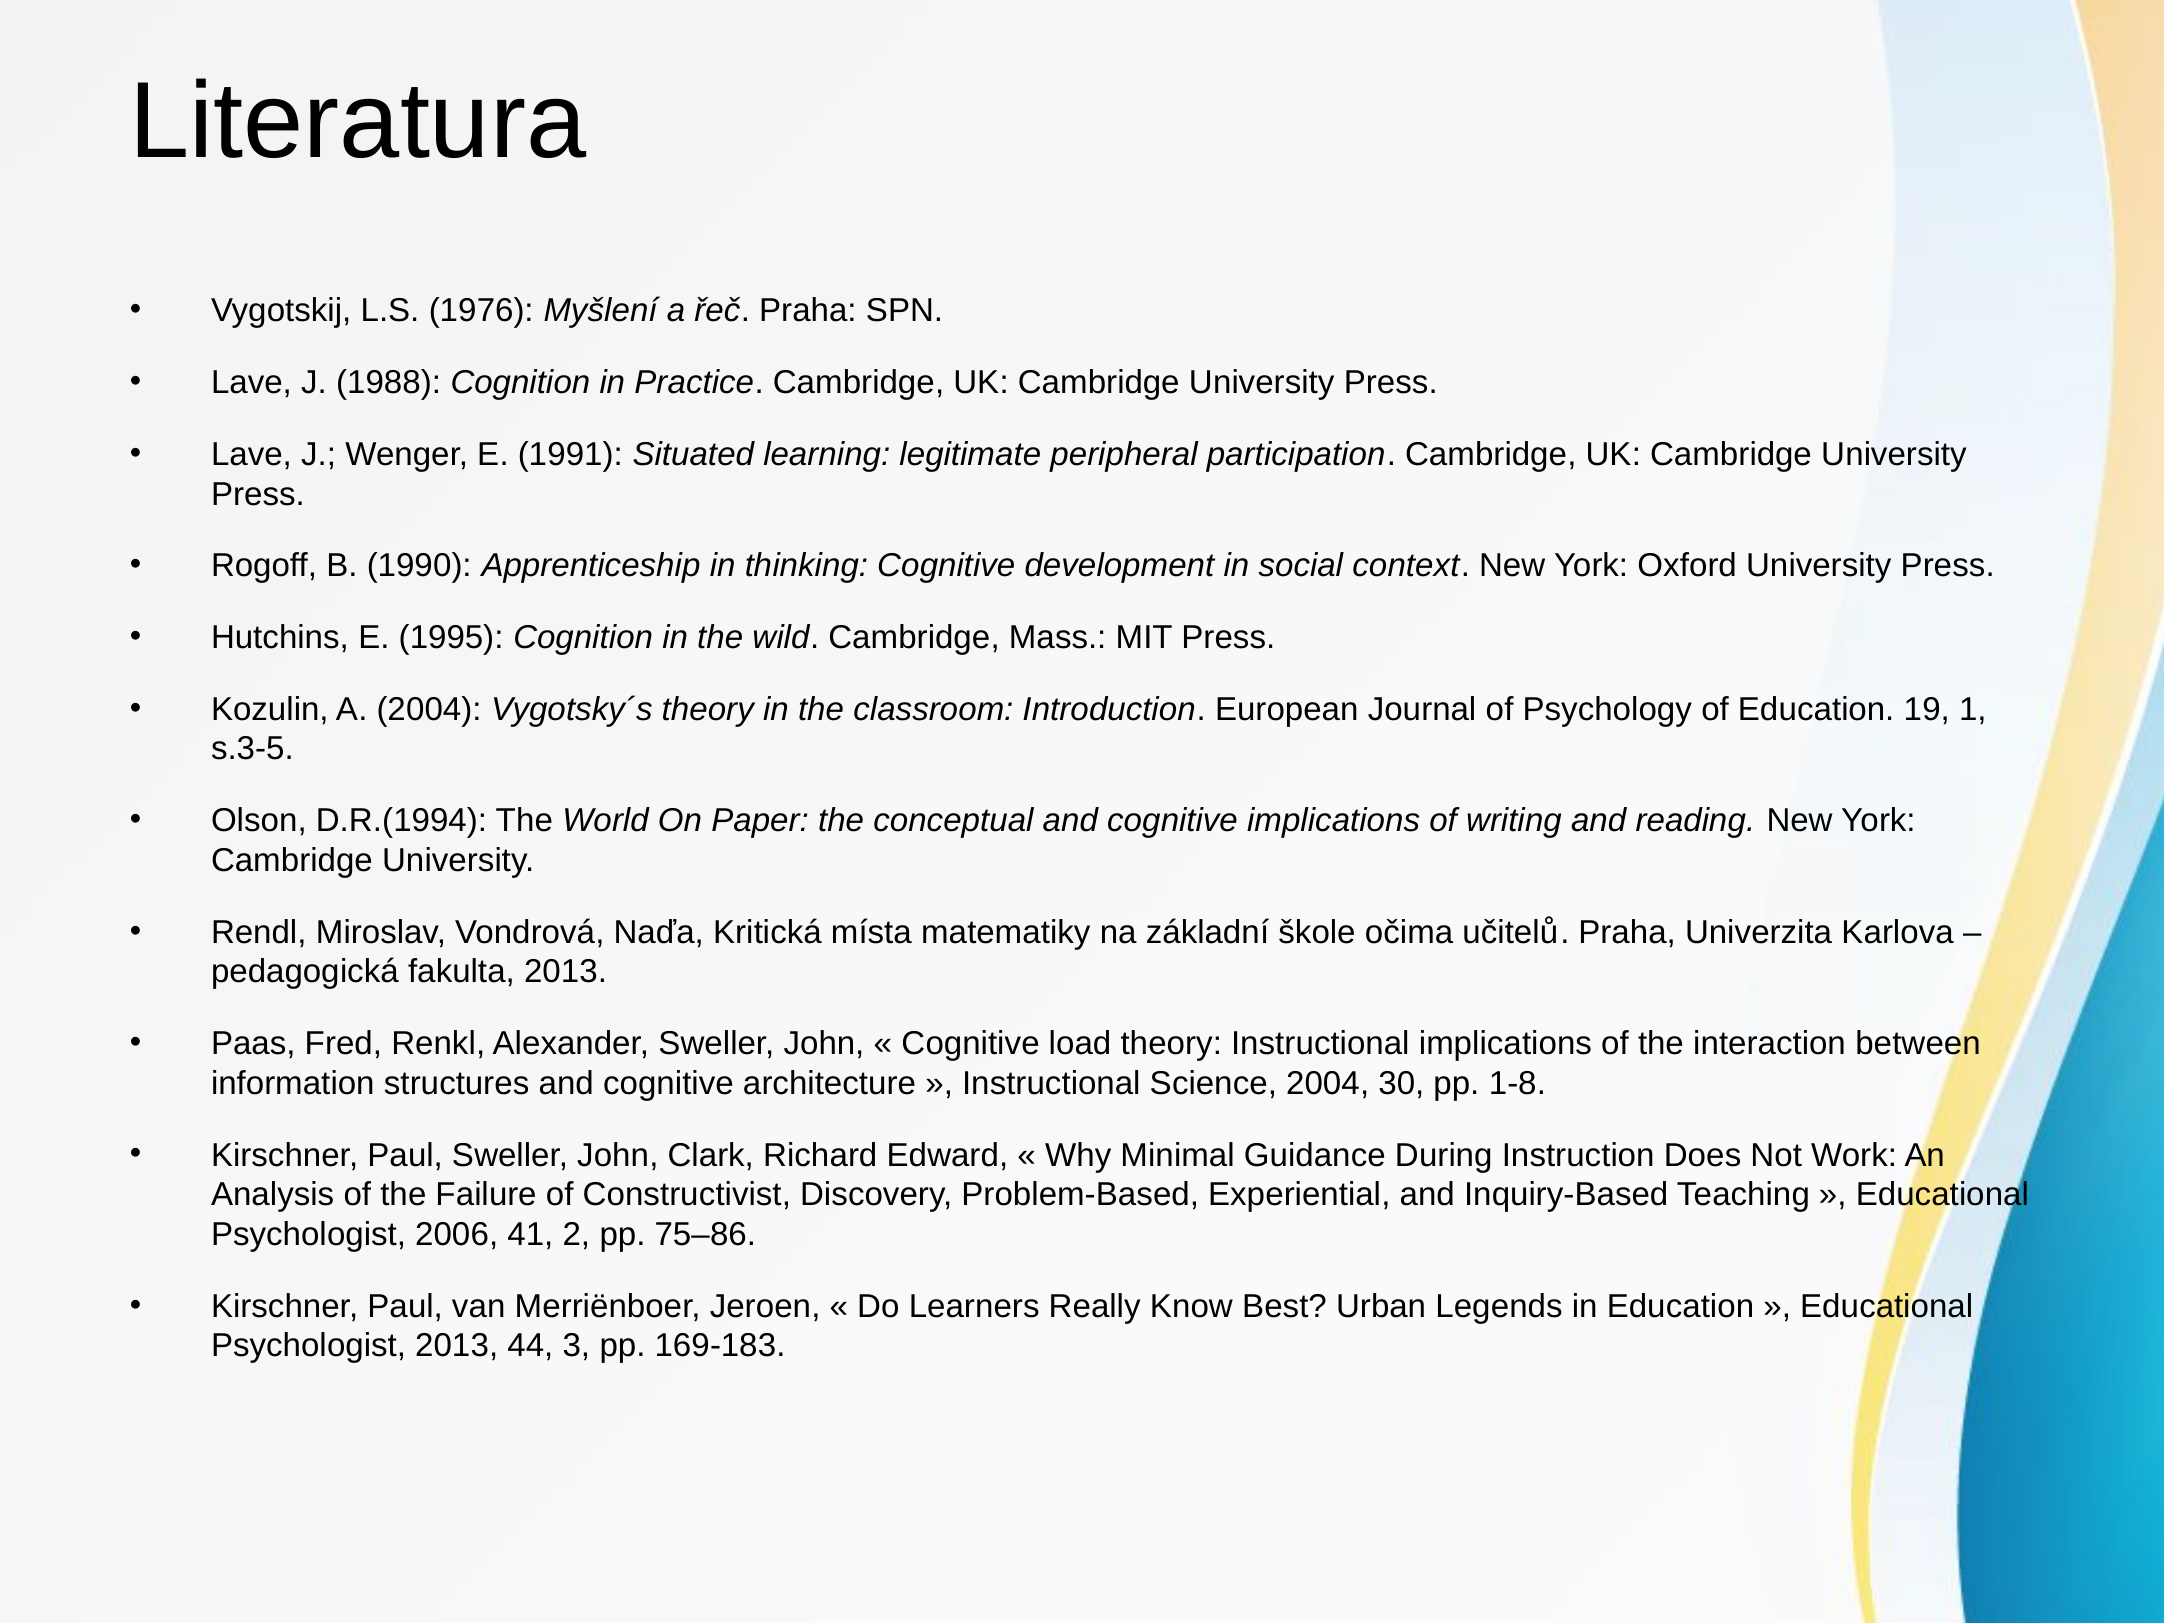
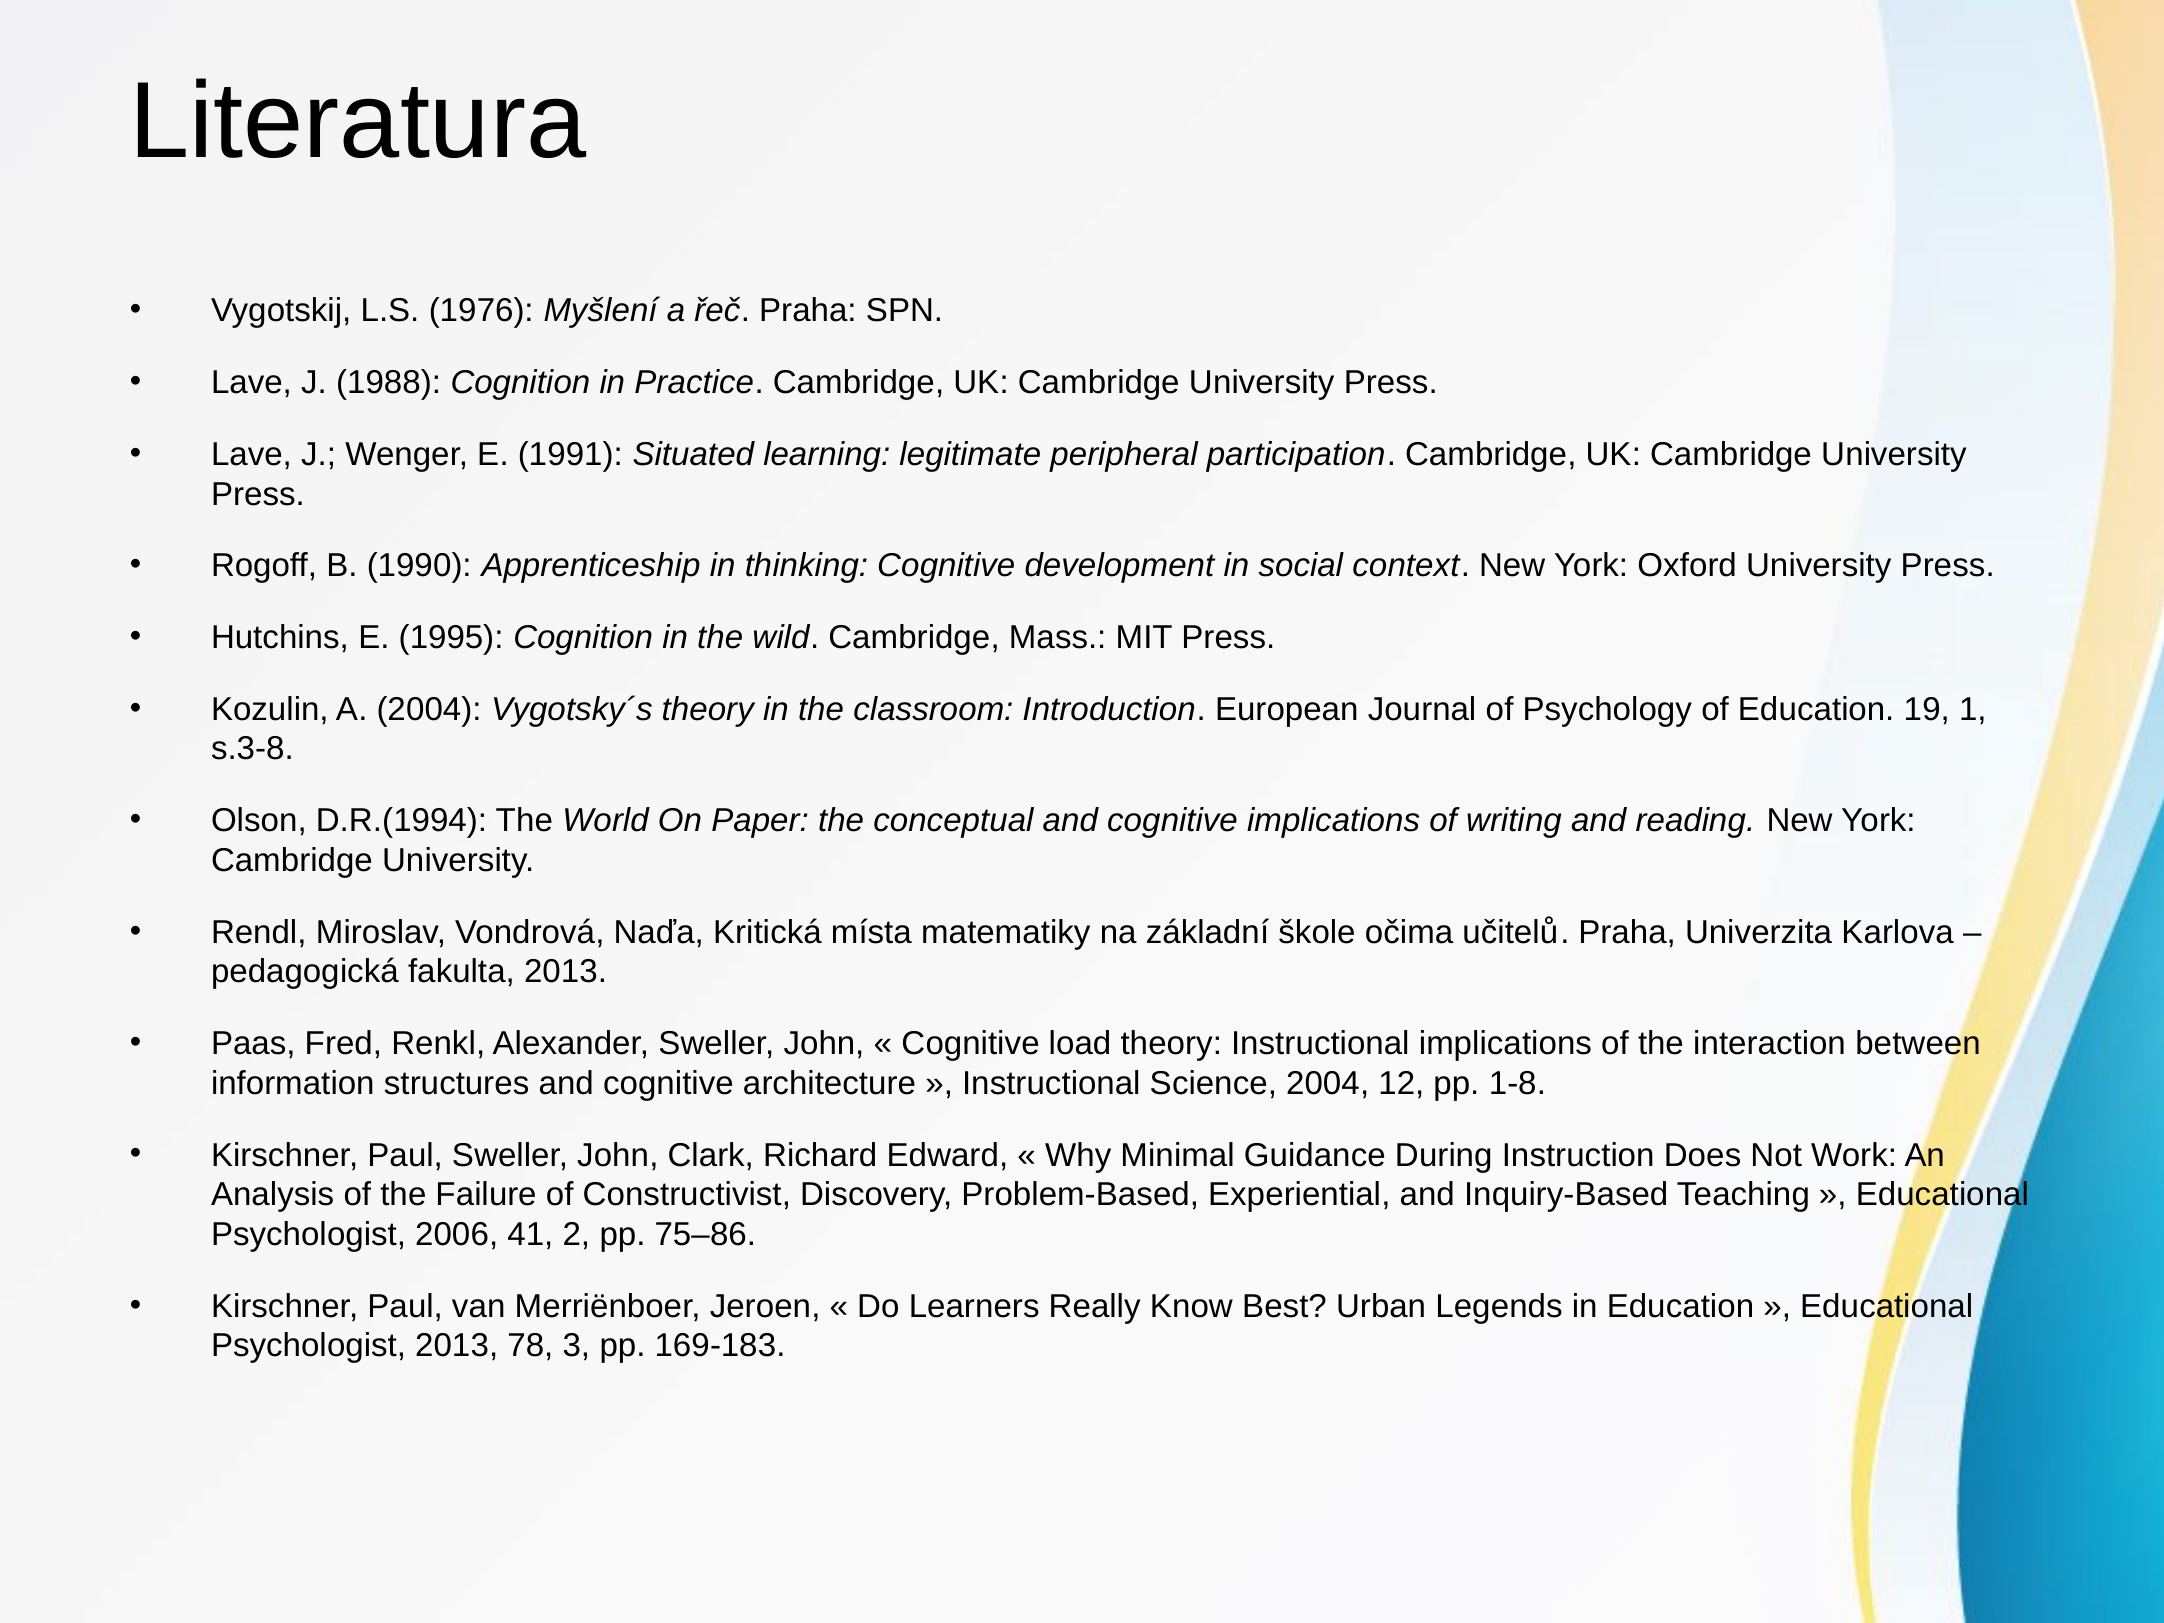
s.3-5: s.3-5 -> s.3-8 (252, 749)
30: 30 -> 12 (1401, 1083)
44: 44 -> 78 (530, 1346)
